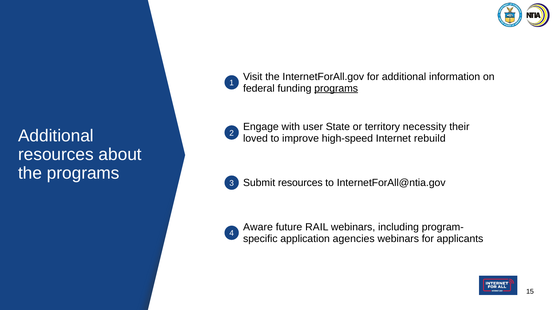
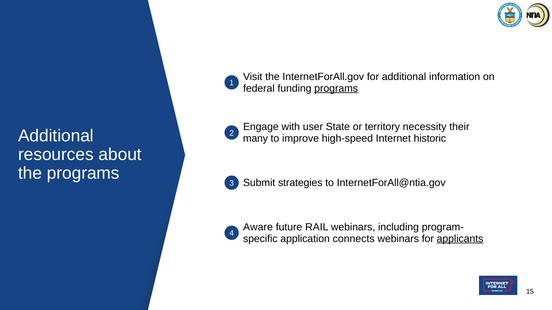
loved: loved -> many (255, 139)
rebuild: rebuild -> historic (430, 139)
Submit resources: resources -> strategies (300, 183)
agencies: agencies -> connects (354, 239)
applicants underline: none -> present (460, 239)
